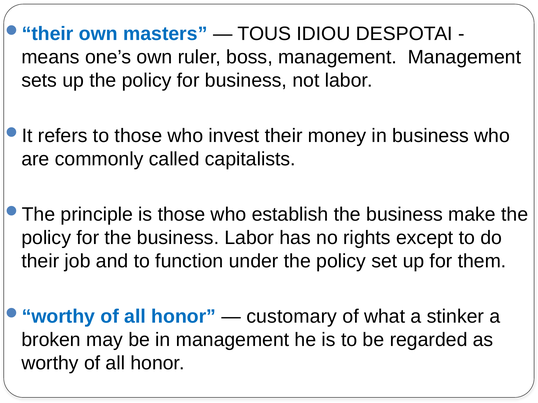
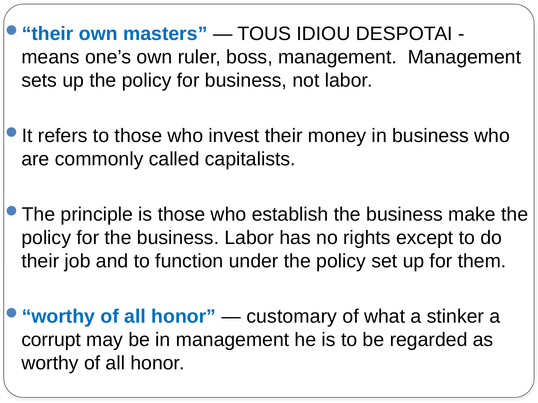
broken: broken -> corrupt (51, 340)
